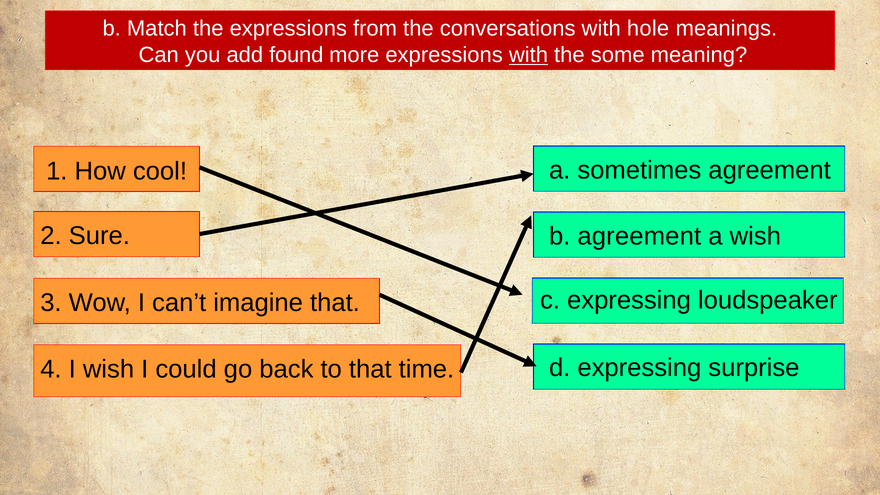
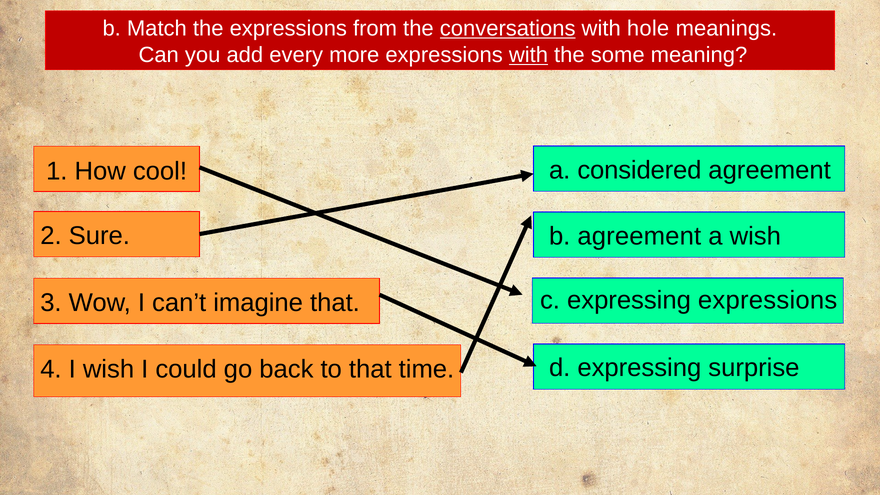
conversations underline: none -> present (508, 29)
found: found -> every (296, 55)
sometimes: sometimes -> considered (639, 170)
expressing loudspeaker: loudspeaker -> expressions (768, 300)
